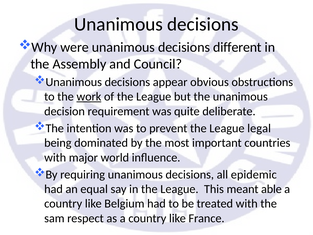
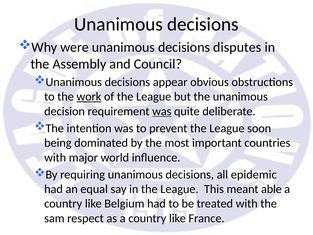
different: different -> disputes (237, 47)
was underline: none -> present (162, 111)
legal: legal -> soon (259, 128)
